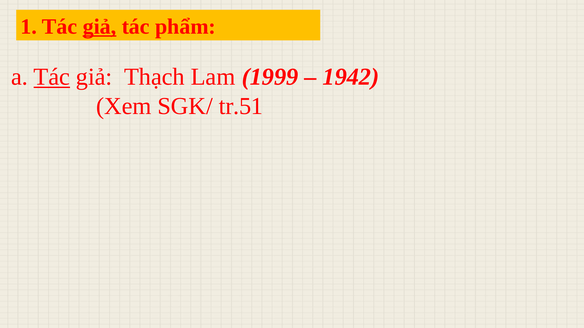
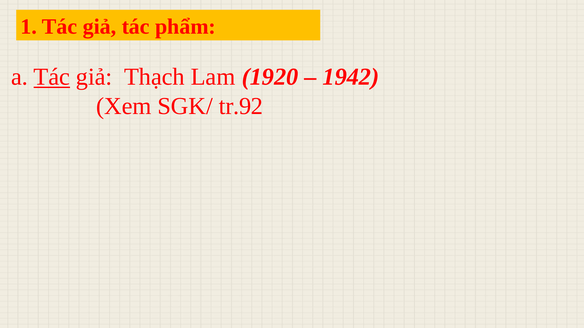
giả underline: present -> none (99, 27)
1999: 1999 -> 1920 (270, 77)
tr.51: tr.51 -> tr.92 (241, 106)
